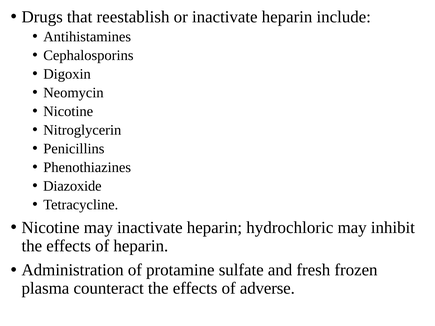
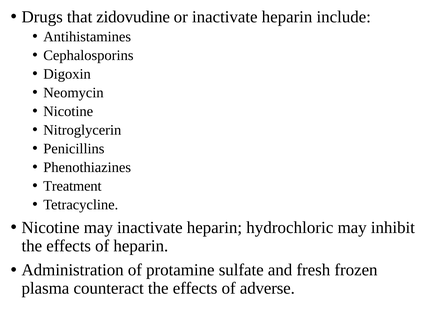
reestablish: reestablish -> zidovudine (133, 17)
Diazoxide: Diazoxide -> Treatment (72, 186)
